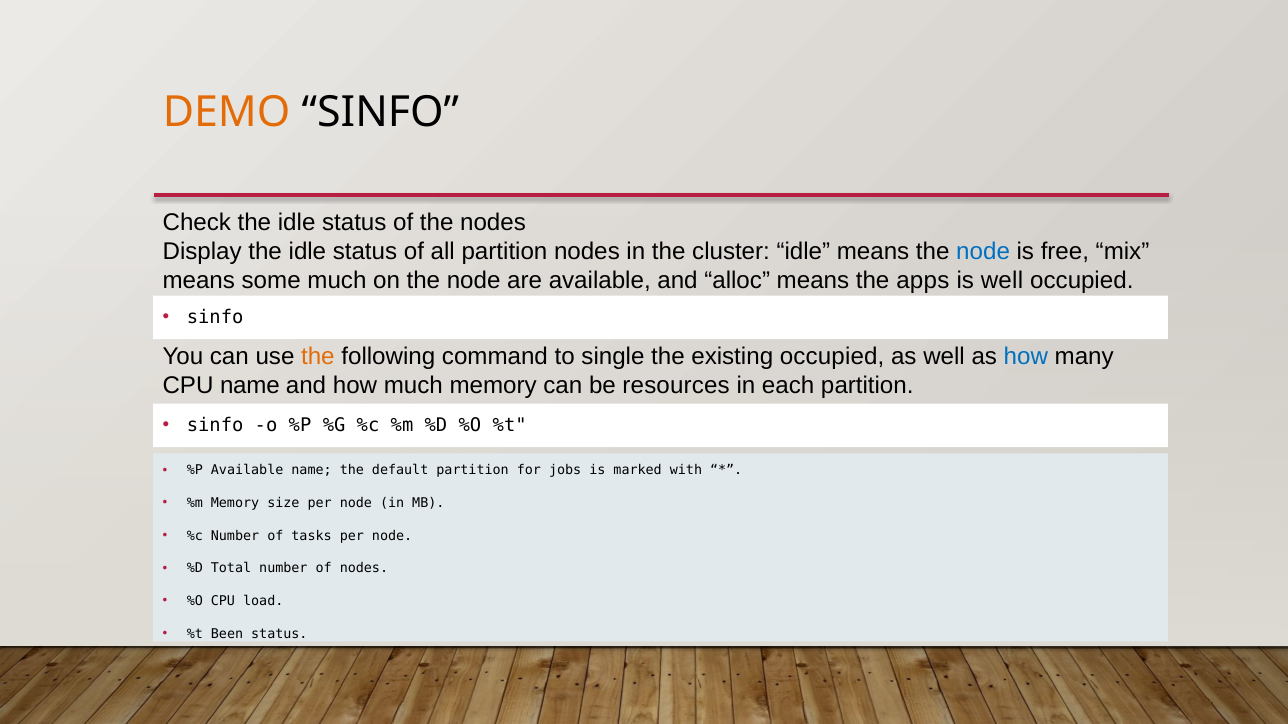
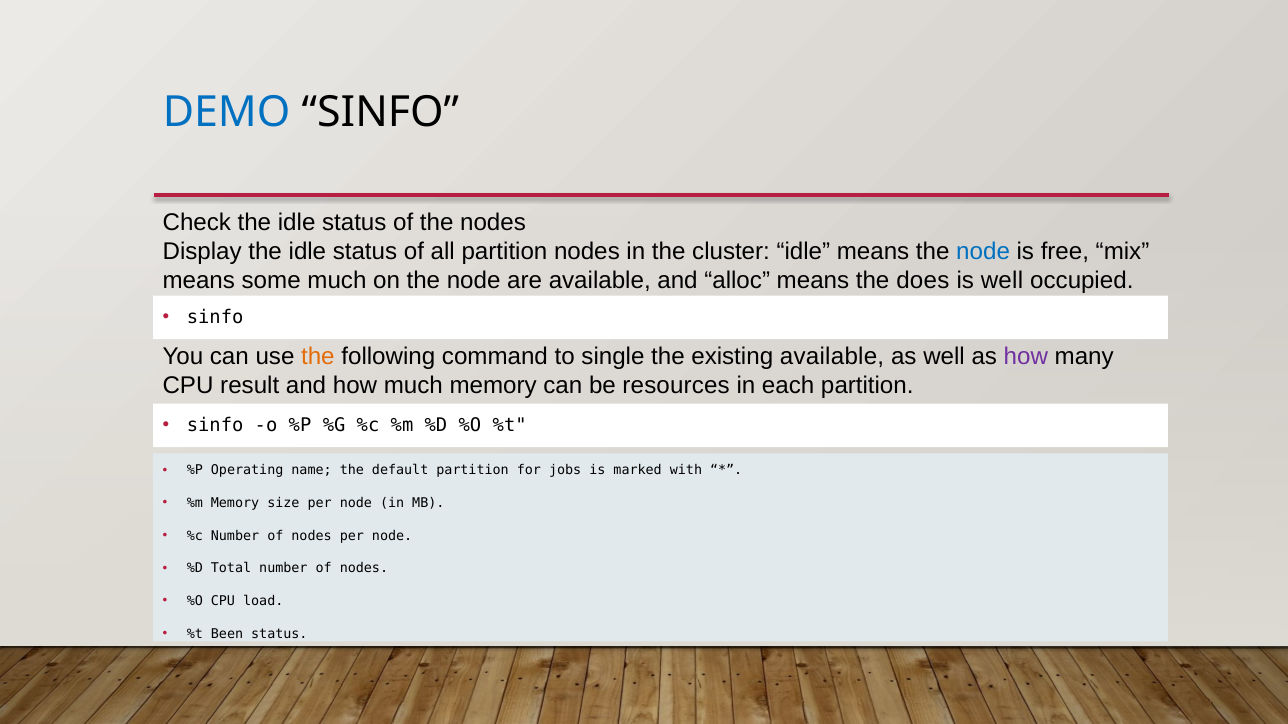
DEMO colour: orange -> blue (227, 113)
apps: apps -> does (923, 281)
existing occupied: occupied -> available (832, 357)
how colour: blue -> purple (1026, 357)
CPU name: name -> result (250, 386)
%P Available: Available -> Operating (247, 471)
%c Number of tasks: tasks -> nodes (312, 536)
